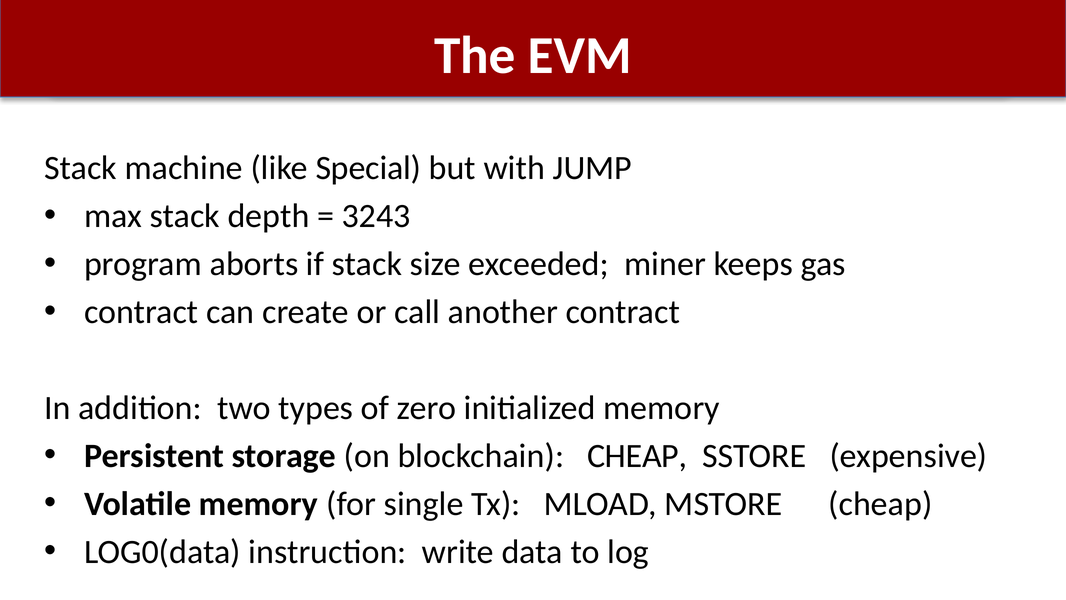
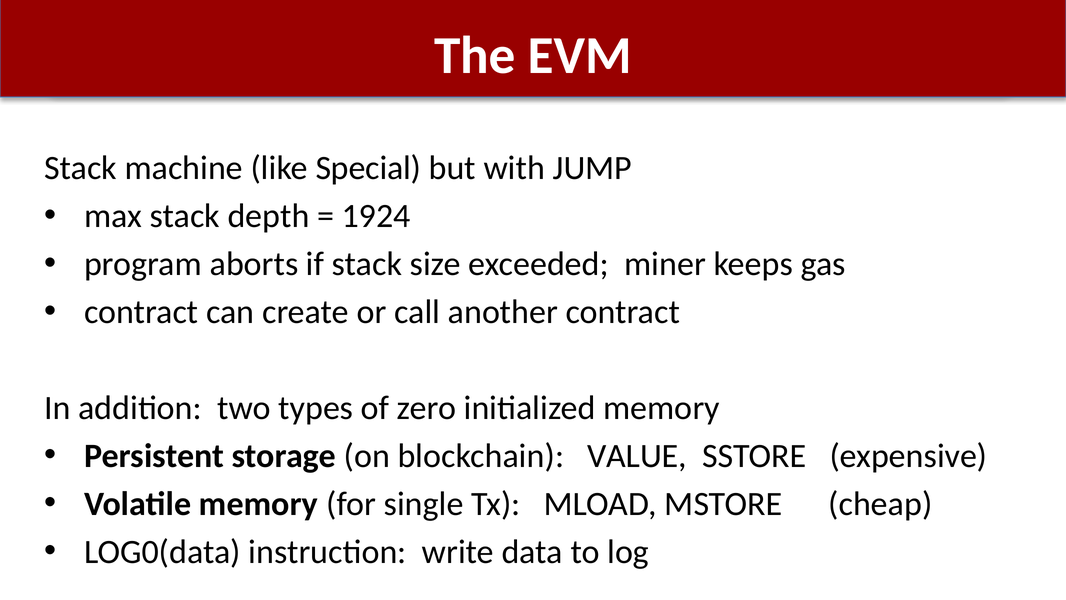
3243: 3243 -> 1924 (376, 216)
blockchain CHEAP: CHEAP -> VALUE (637, 456)
